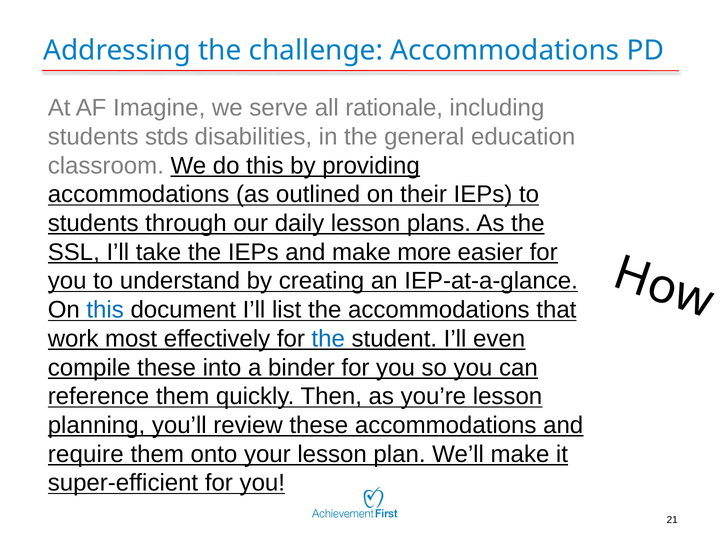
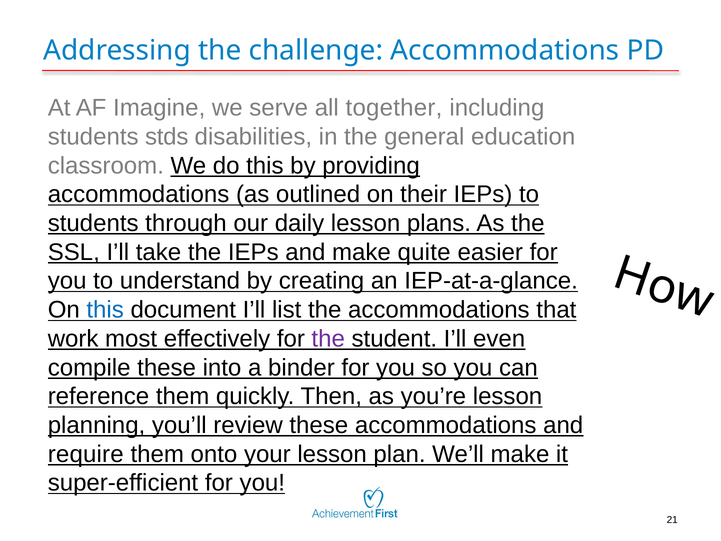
rationale: rationale -> together (394, 108)
more: more -> quite (424, 252)
the colour: blue -> purple (328, 339)
